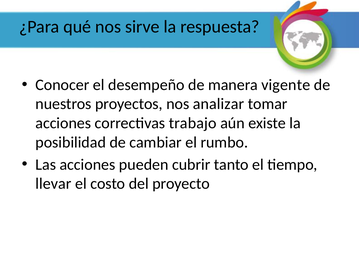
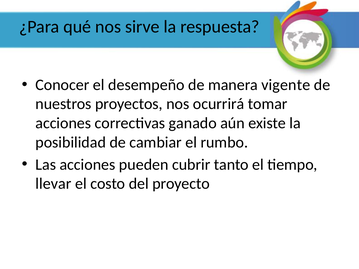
analizar: analizar -> ocurrirá (219, 104)
trabajo: trabajo -> ganado (193, 123)
